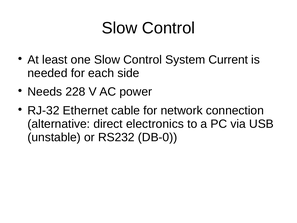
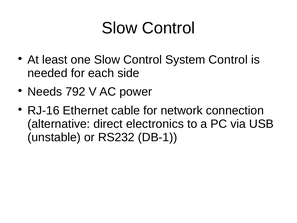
System Current: Current -> Control (228, 60)
228: 228 -> 792 (75, 92)
RJ-32: RJ-32 -> RJ-16 (44, 110)
DB-0: DB-0 -> DB-1 (158, 137)
